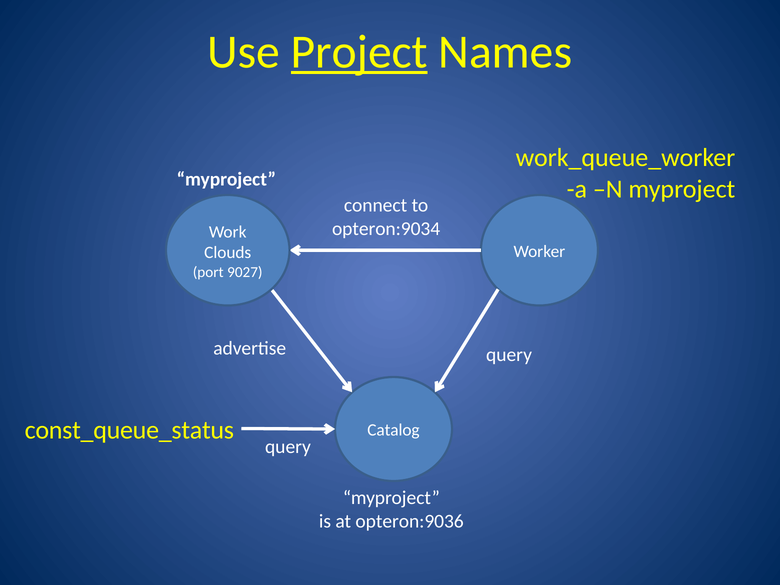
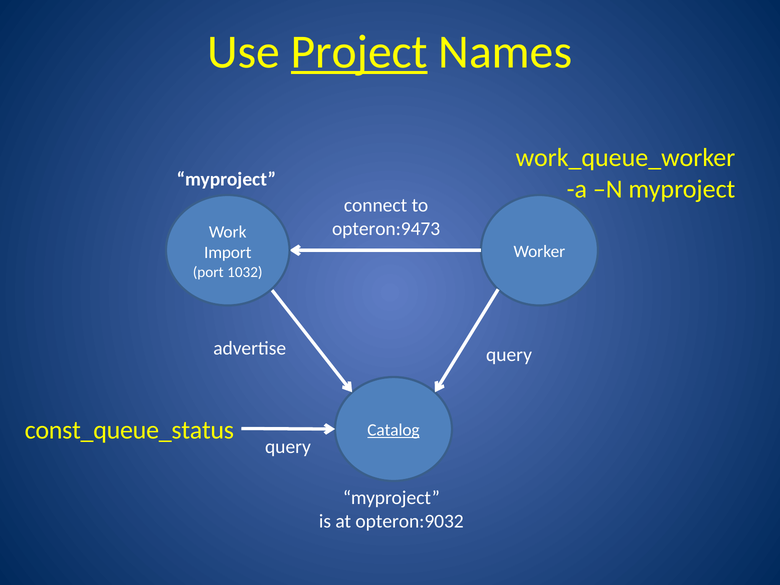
opteron:9034: opteron:9034 -> opteron:9473 (386, 229)
Clouds: Clouds -> Import (228, 253)
9027: 9027 -> 1032 (245, 272)
Catalog underline: none -> present (393, 430)
opteron:9036: opteron:9036 -> opteron:9032 (410, 521)
